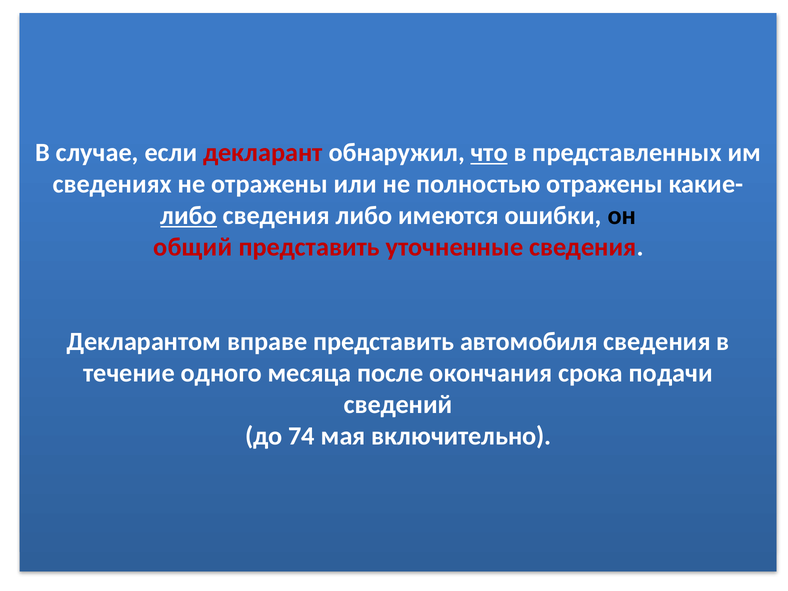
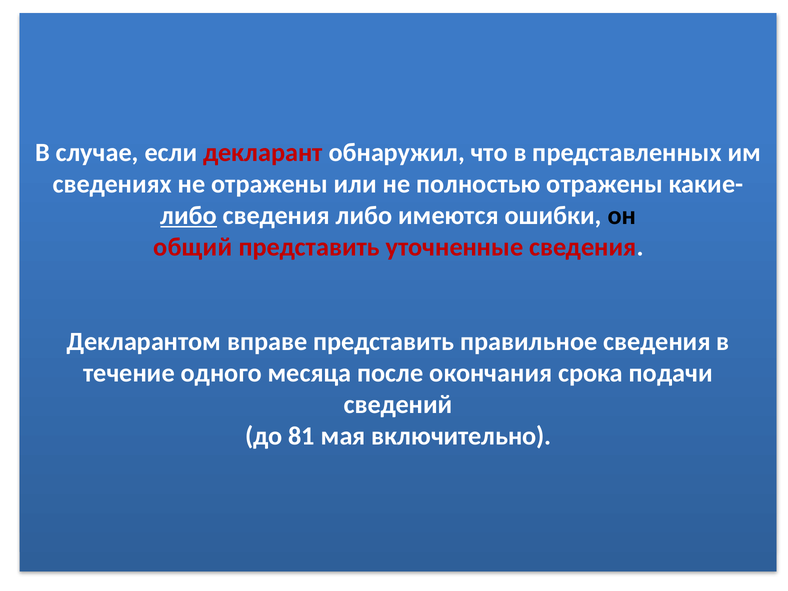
что underline: present -> none (489, 152)
автомобиля: автомобиля -> правильное (529, 341)
74: 74 -> 81 (302, 436)
